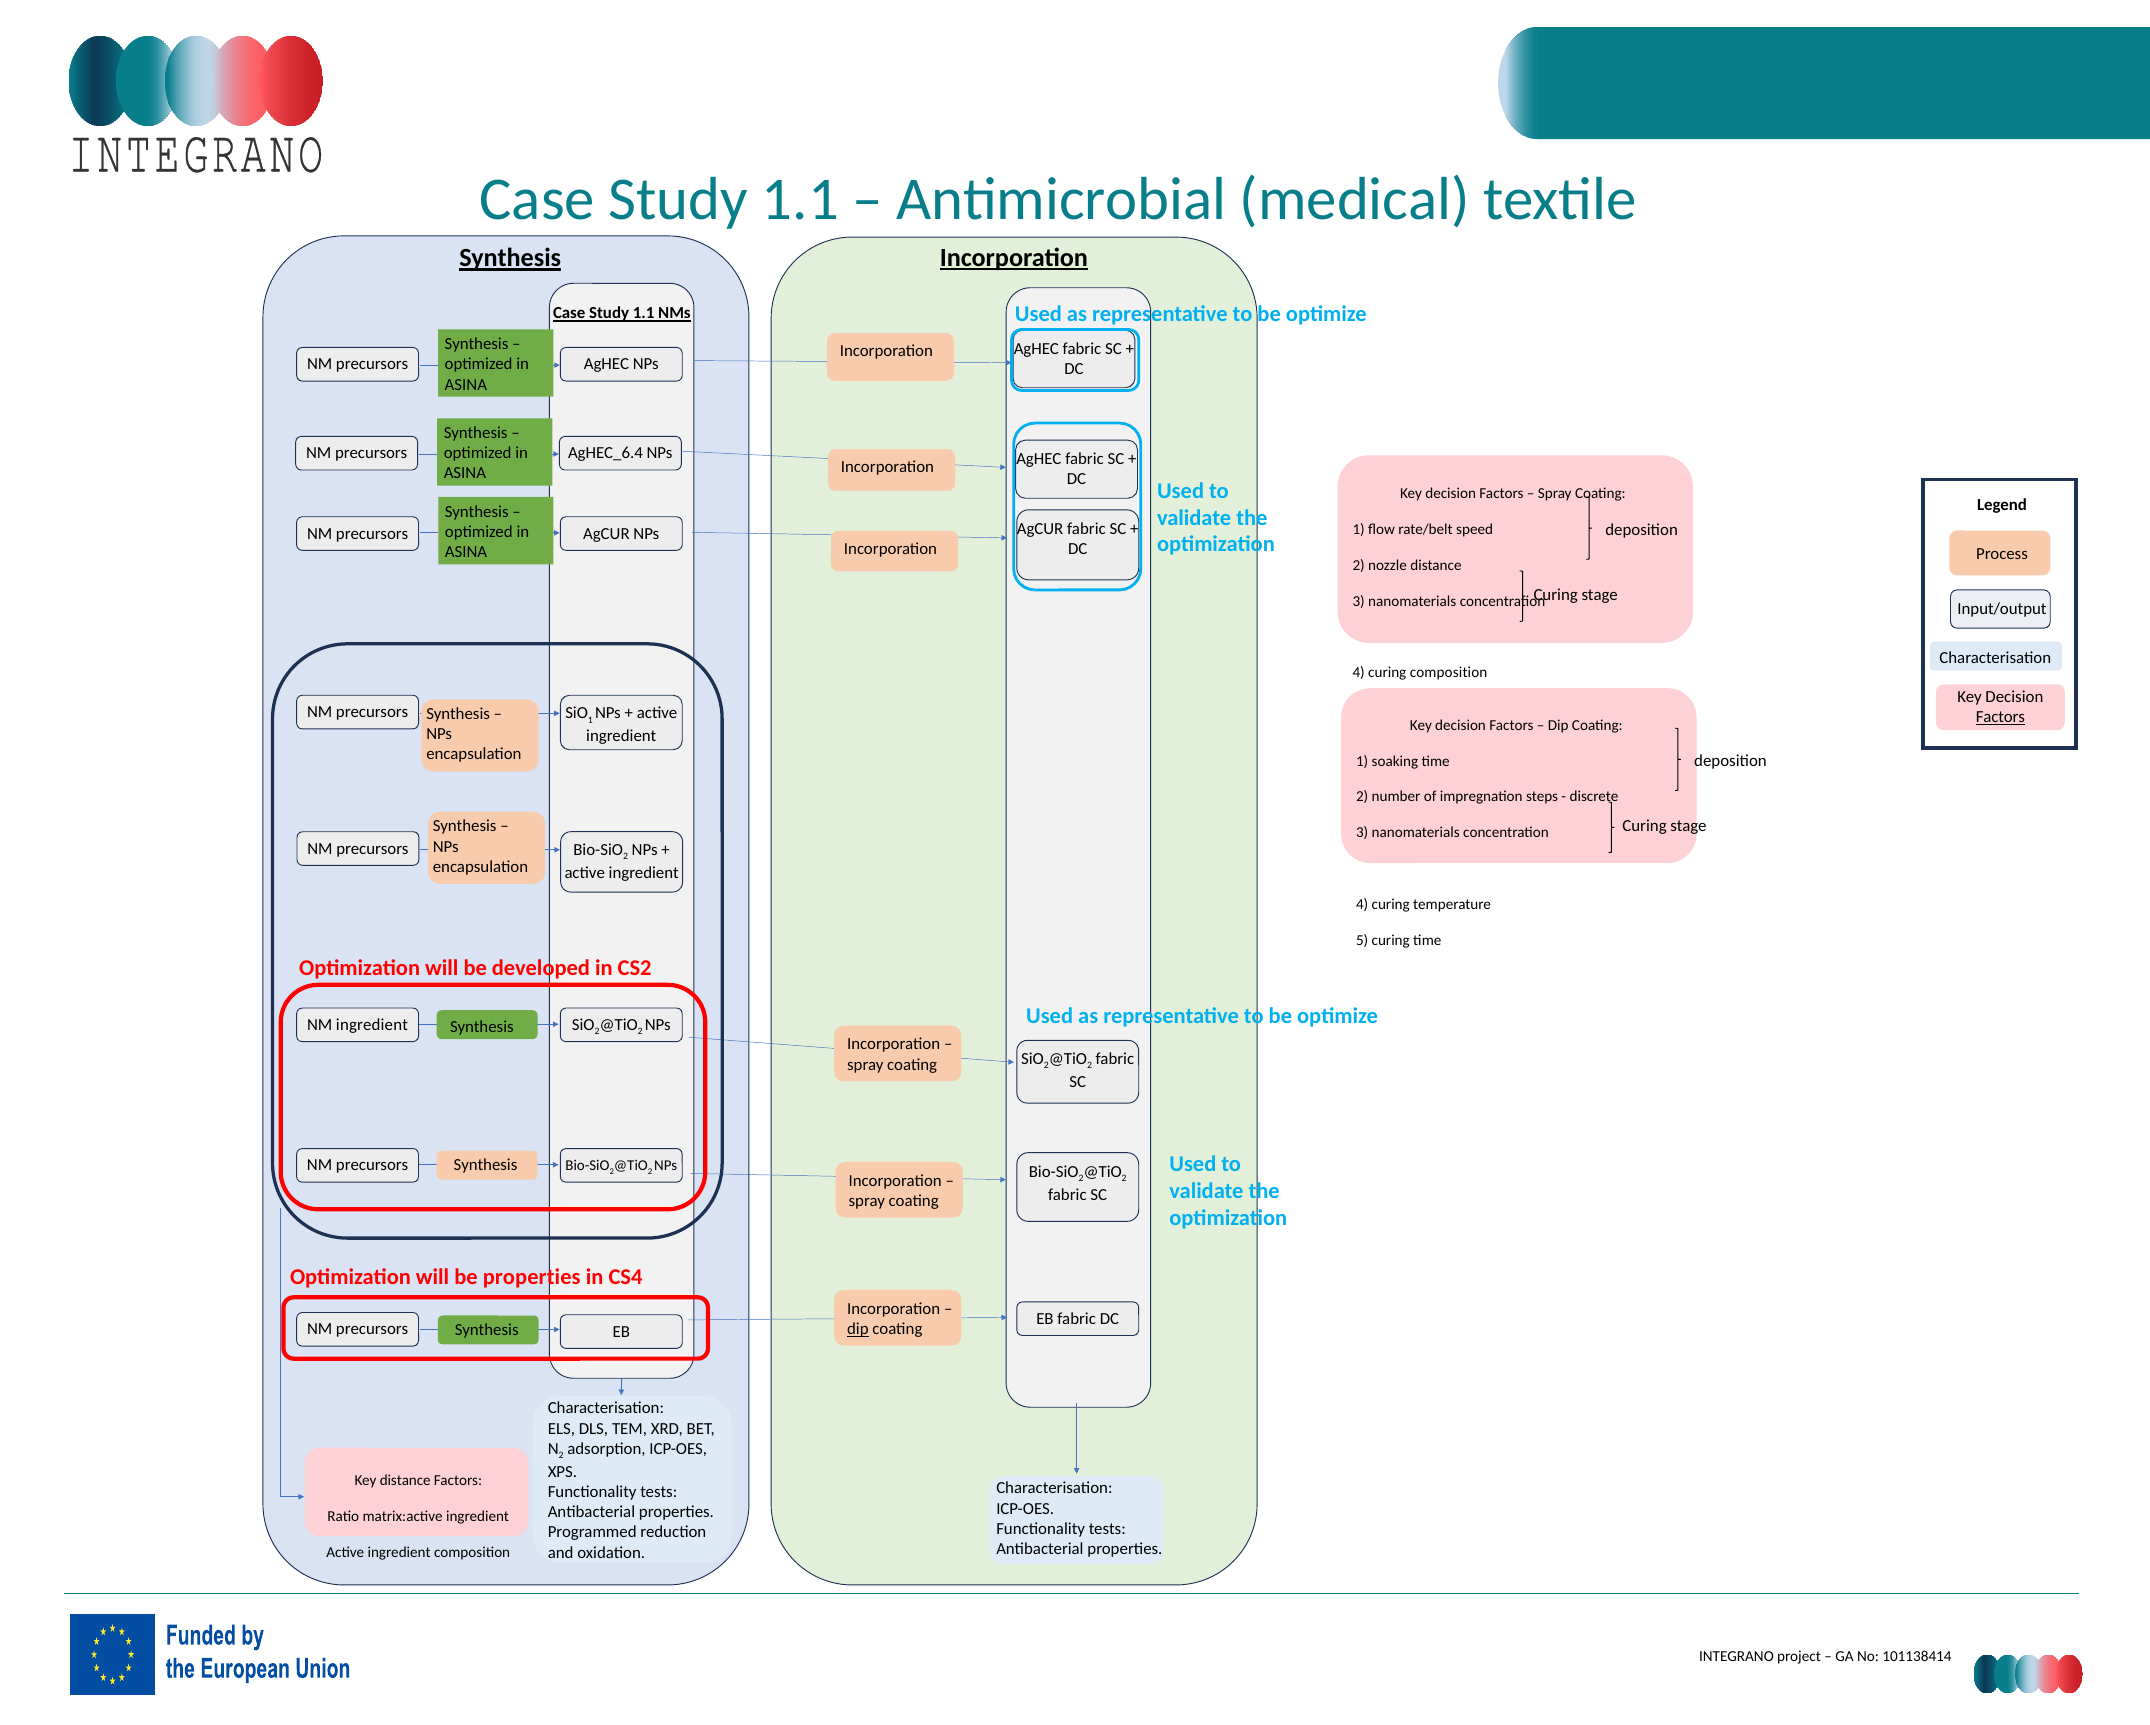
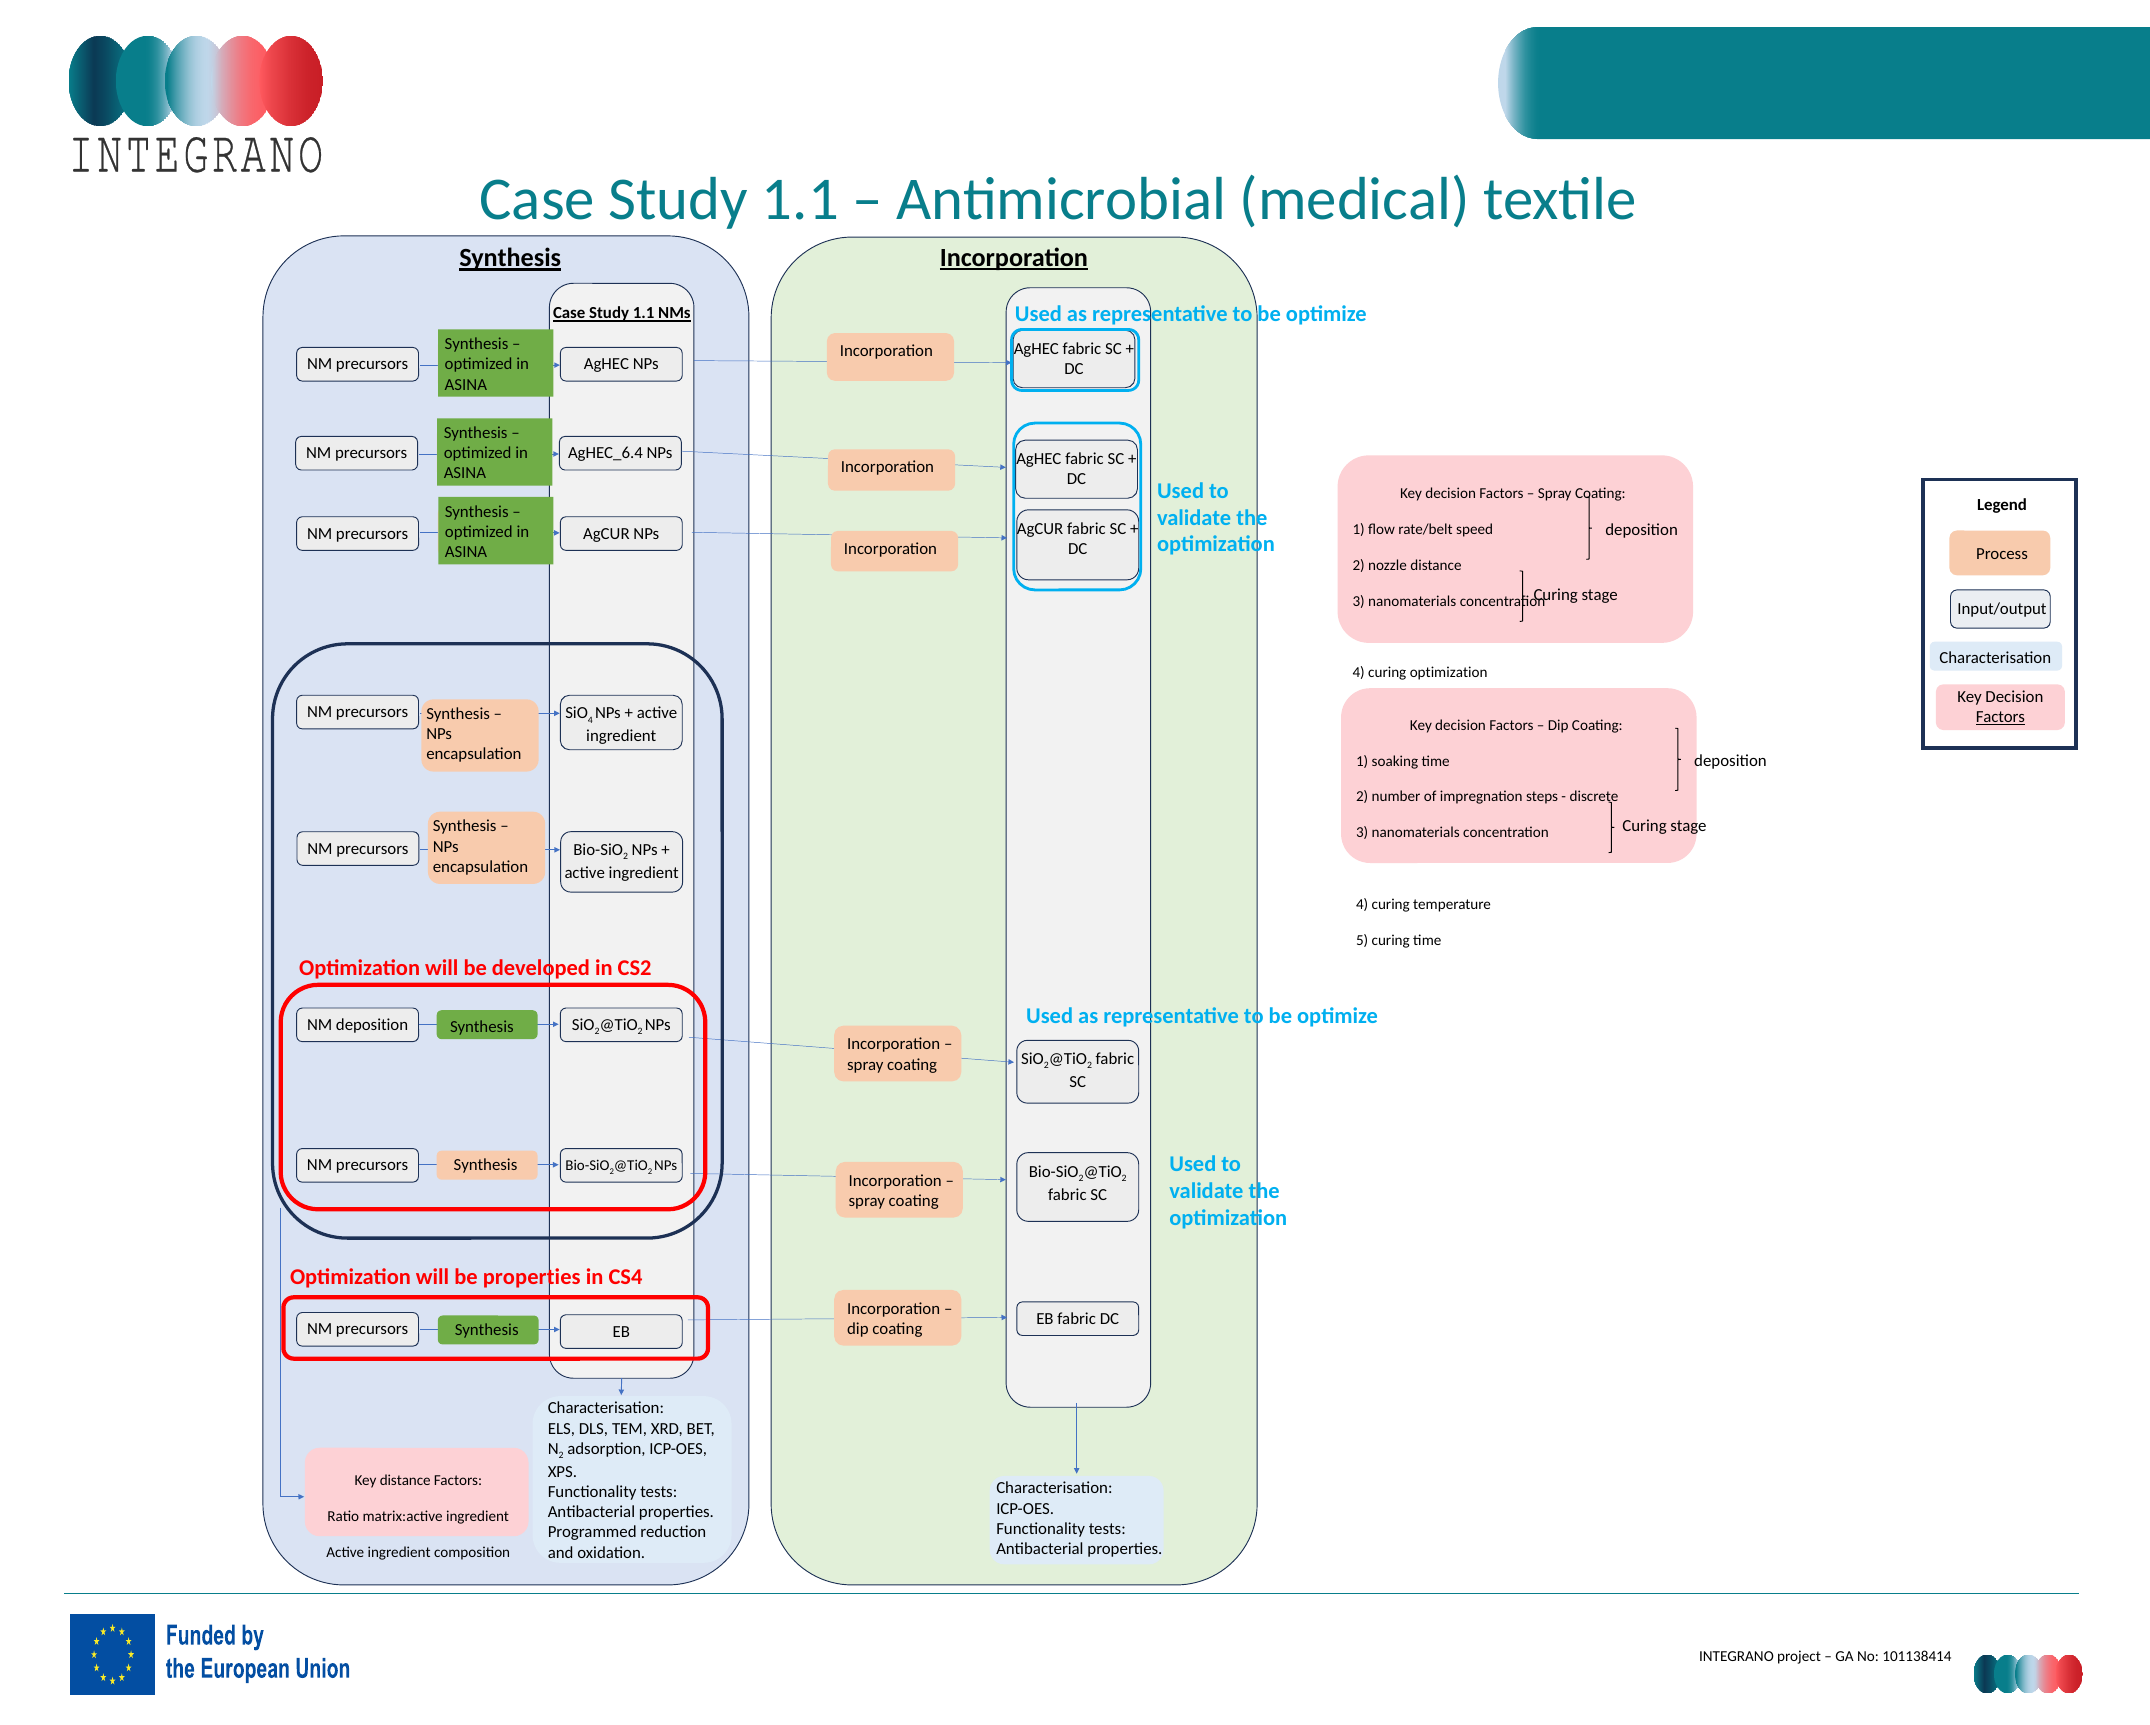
curing composition: composition -> optimization (1449, 673)
1: 1 -> 4 (590, 720)
NM ingredient: ingredient -> deposition (372, 1025)
dip underline: present -> none (858, 1329)
